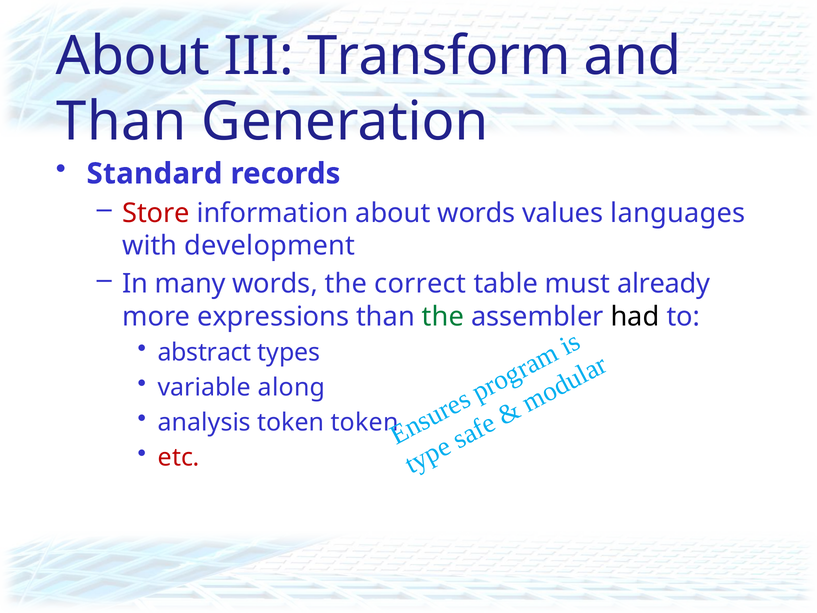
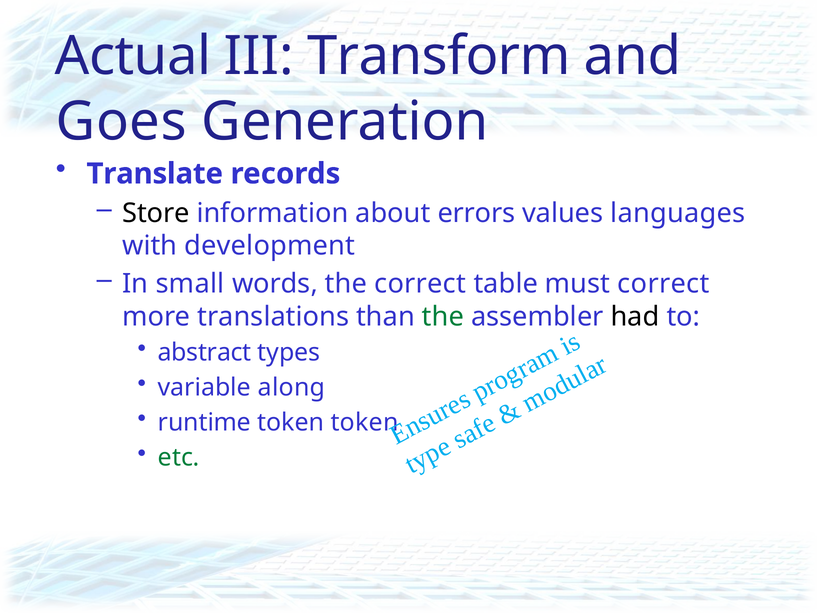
About: About -> Actual (133, 56)
Than: Than -> Goes (121, 122)
Standard: Standard -> Translate (155, 174)
Store colour: red -> black (156, 213)
about words: words -> errors (476, 213)
many: many -> small (190, 284)
must already: already -> correct (663, 284)
expressions: expressions -> translations (273, 316)
analysis: analysis -> runtime (205, 422)
etc colour: red -> green (179, 457)
